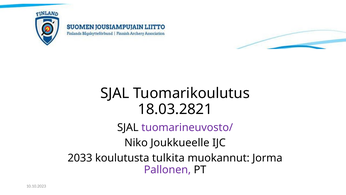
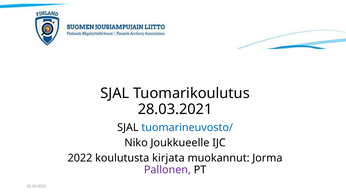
18.03.2821: 18.03.2821 -> 28.03.2021 (175, 109)
tuomarineuvosto/ colour: purple -> blue (187, 127)
2033: 2033 -> 2022 (80, 158)
tulkita: tulkita -> kirjata (168, 158)
